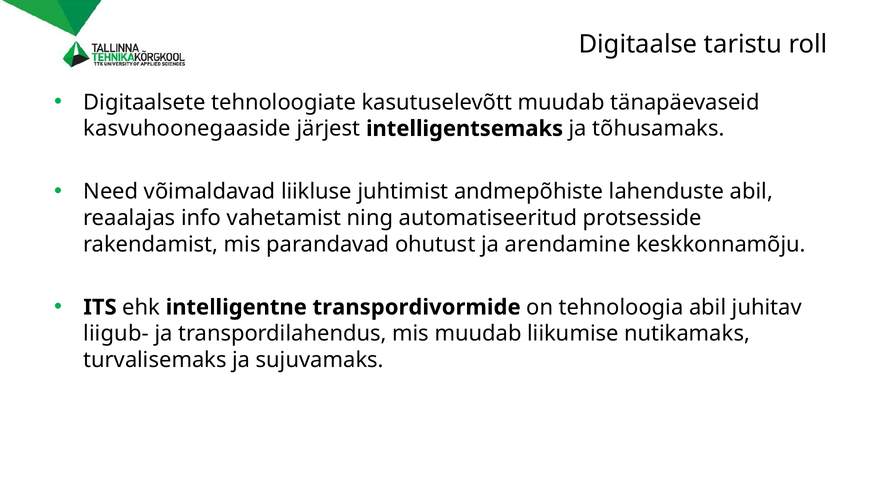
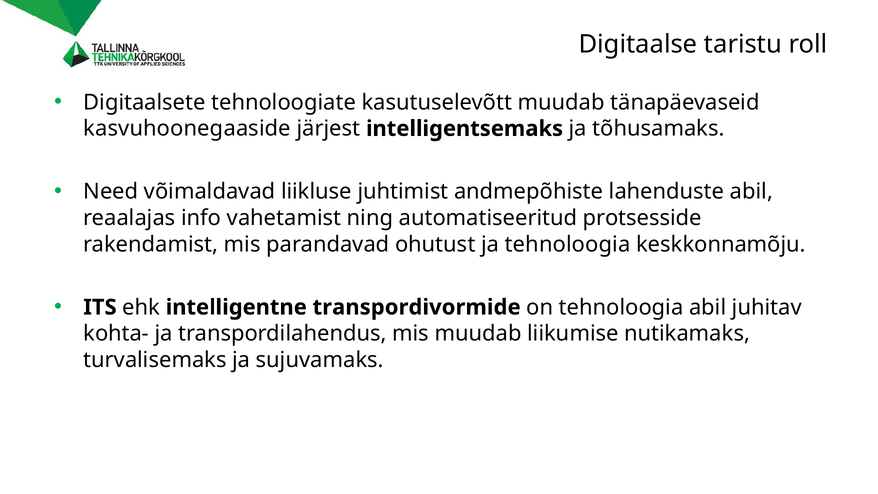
ja arendamine: arendamine -> tehnoloogia (568, 244)
liigub-: liigub- -> kohta- (116, 334)
